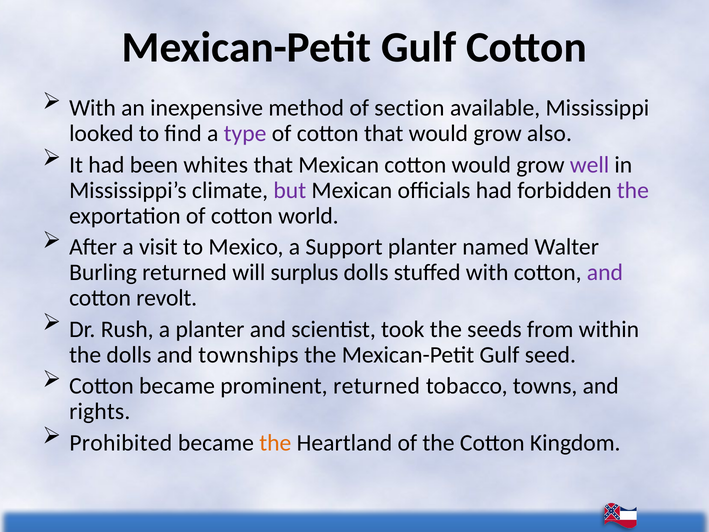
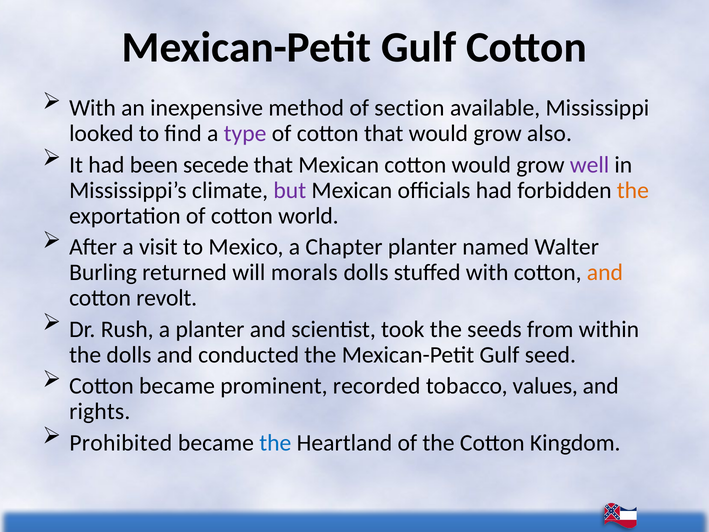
whites: whites -> secede (216, 165)
the colour: purple -> orange (633, 190)
Support: Support -> Chapter (344, 247)
surplus: surplus -> morals (304, 272)
and colour: purple -> orange (605, 272)
townships: townships -> conducted (249, 355)
prominent returned: returned -> recorded (377, 386)
towns: towns -> values (545, 386)
the colour: orange -> blue (275, 442)
